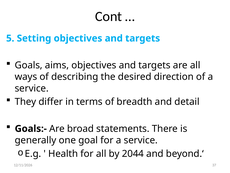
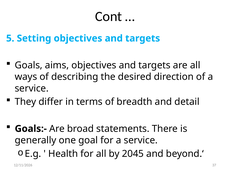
2044: 2044 -> 2045 (133, 153)
